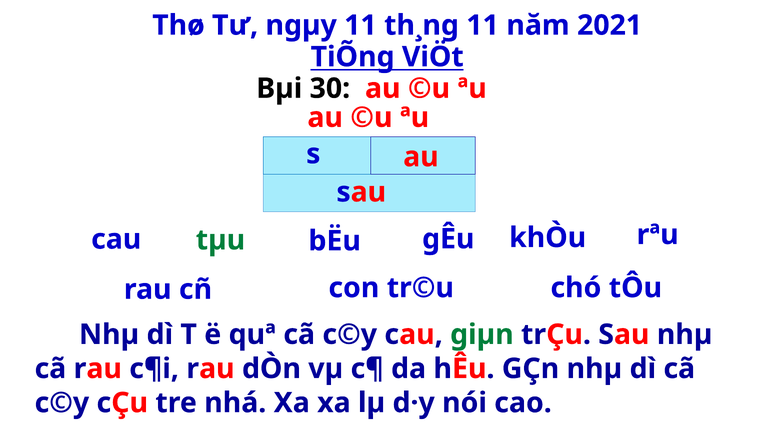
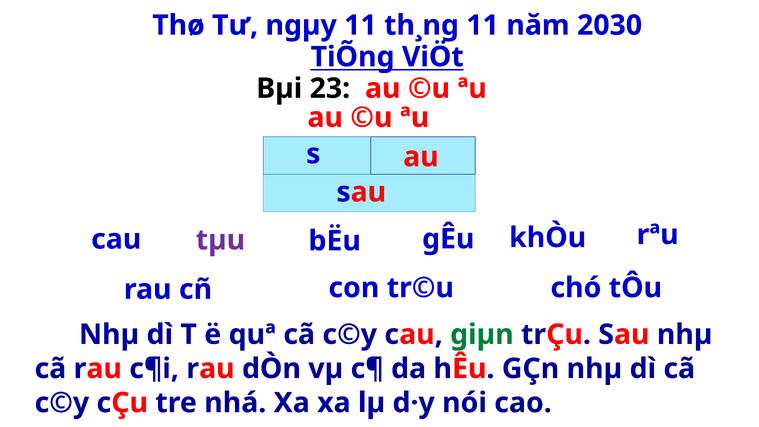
2021: 2021 -> 2030 (610, 25)
30: 30 -> 23 (330, 88)
tµu colour: green -> purple (220, 240)
